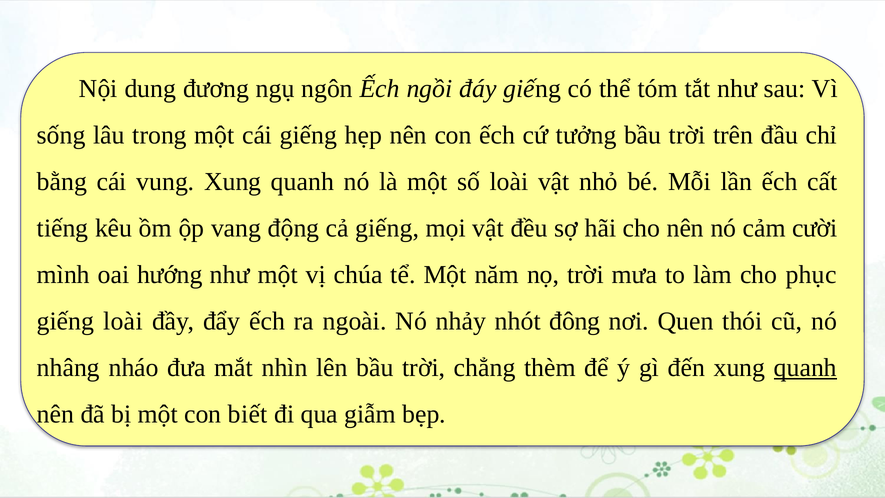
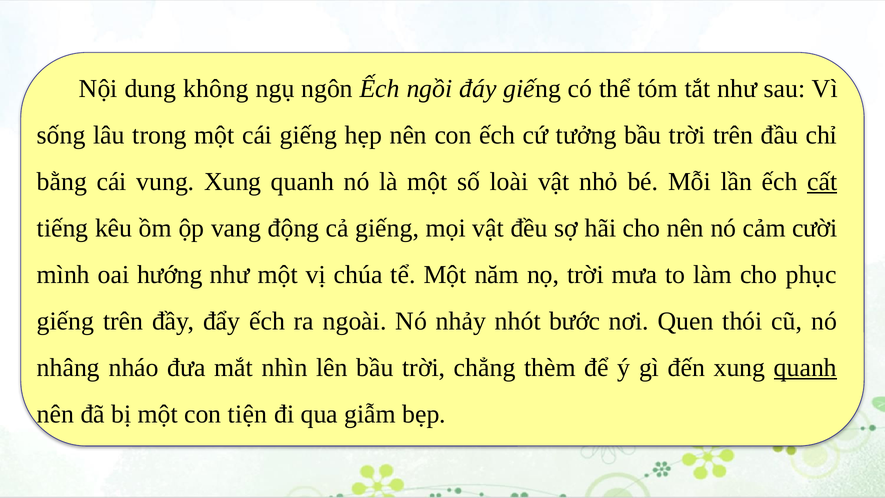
đương: đương -> không (216, 89)
cất underline: none -> present (822, 182)
giếng loài: loài -> trên (123, 321)
đông: đông -> bước (575, 321)
biết: biết -> tiện (248, 414)
